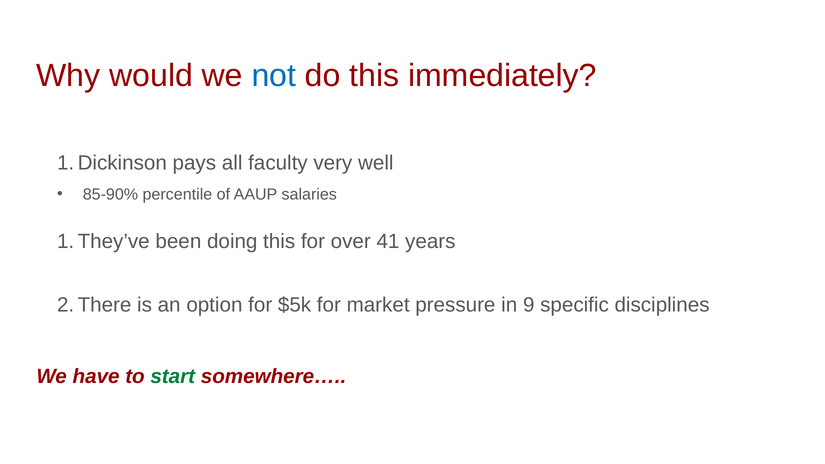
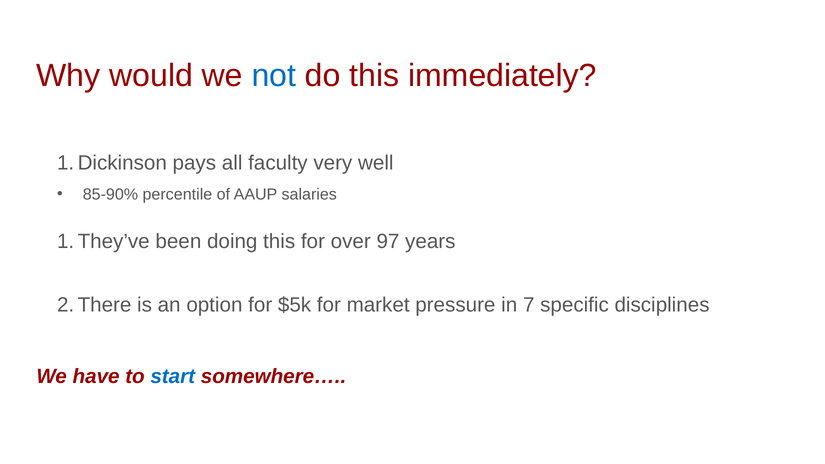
41: 41 -> 97 (388, 242)
9: 9 -> 7 (529, 305)
start colour: green -> blue (173, 377)
